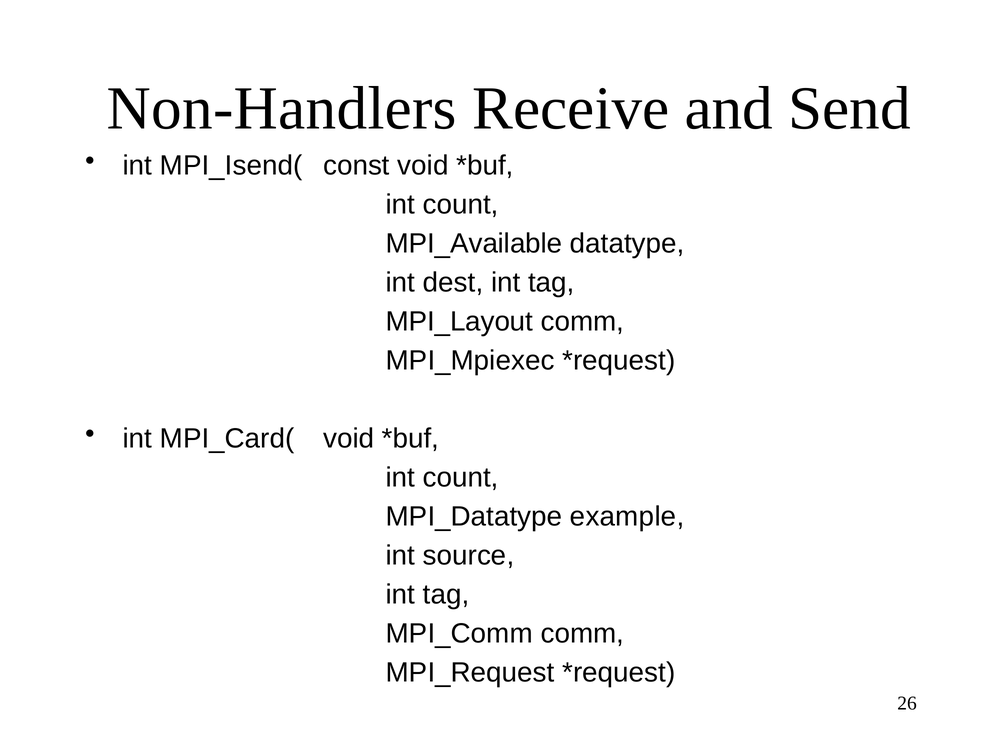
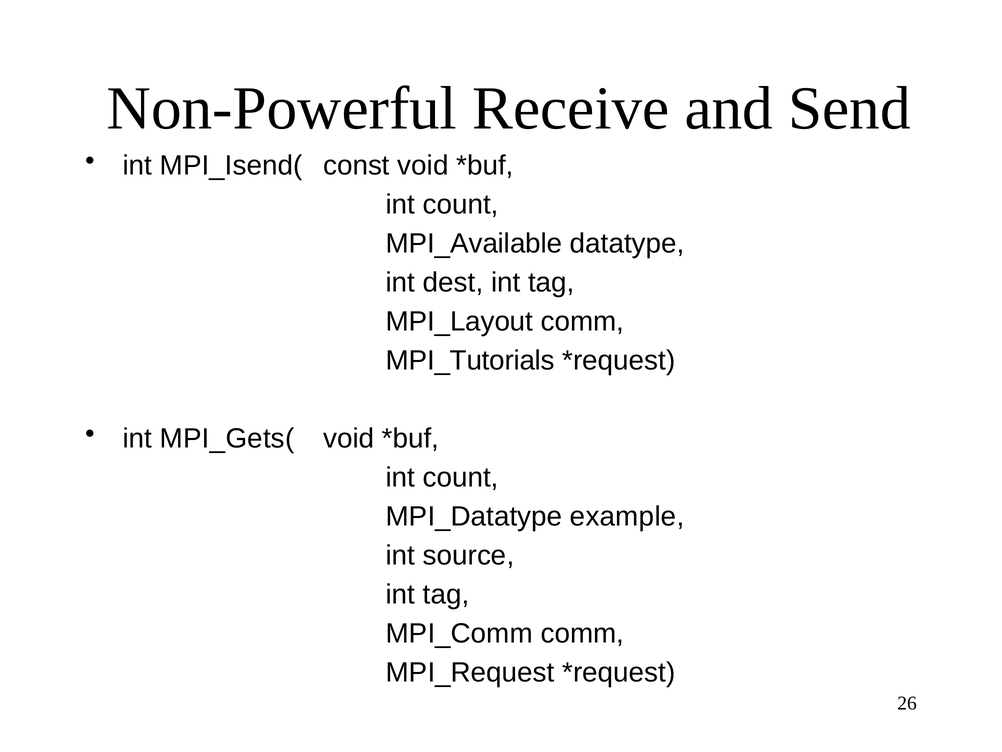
Non-Handlers: Non-Handlers -> Non-Powerful (282, 109)
MPI_Mpiexec: MPI_Mpiexec -> MPI_Tutorials (470, 360)
MPI_Card(: MPI_Card( -> MPI_Gets( (227, 438)
